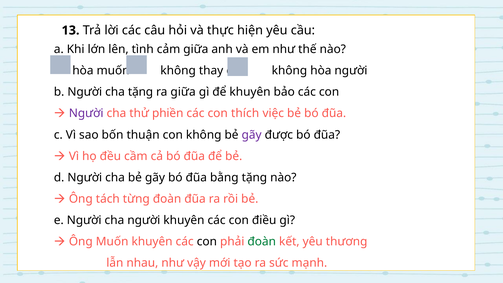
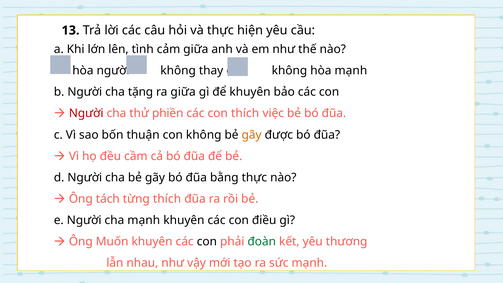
hòa muốn: muốn -> người (113, 71)
hòa người: người -> mạnh (351, 71)
Người colour: purple -> red (86, 113)
gãy colour: purple -> orange (252, 135)
bằng tặng: tặng -> thực (254, 177)
từng đoàn: đoàn -> thích (167, 199)
cha người: người -> mạnh (144, 220)
